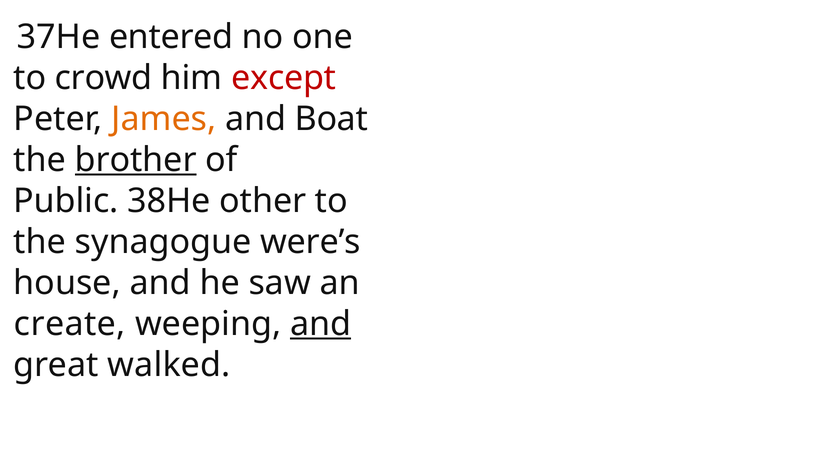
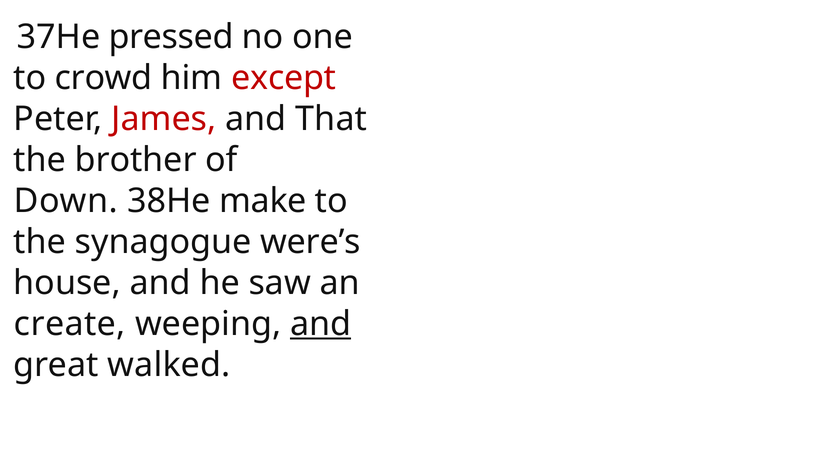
entered: entered -> pressed (171, 37)
James colour: orange -> red (164, 119)
Boat: Boat -> That (331, 119)
brother underline: present -> none (136, 160)
Public: Public -> Down (66, 201)
other: other -> make (263, 201)
